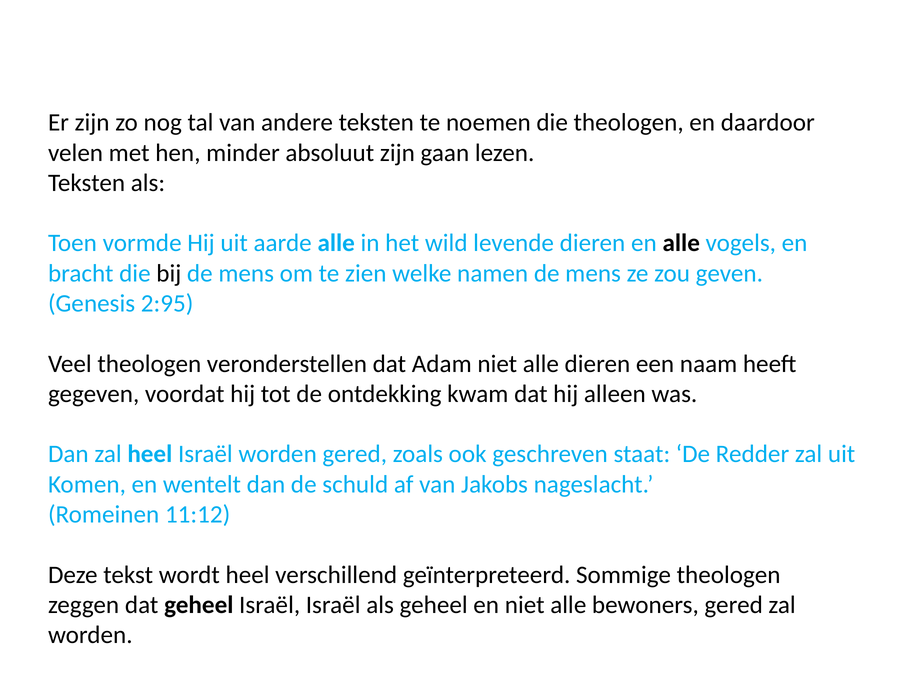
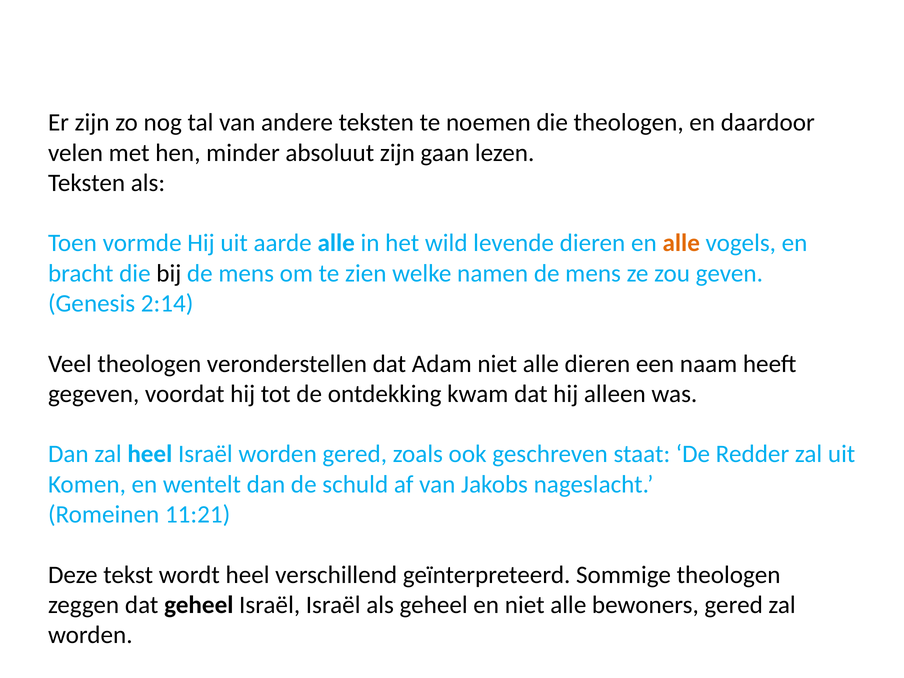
alle colour: black -> orange (681, 243)
2:95: 2:95 -> 2:14 (167, 303)
11:12: 11:12 -> 11:21 (198, 514)
